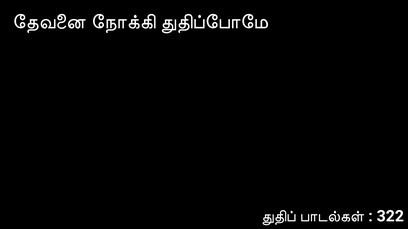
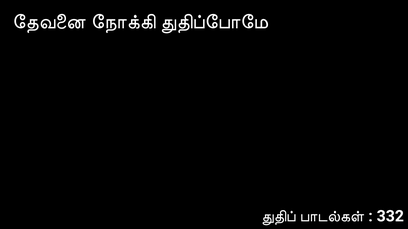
322: 322 -> 332 (390, 217)
